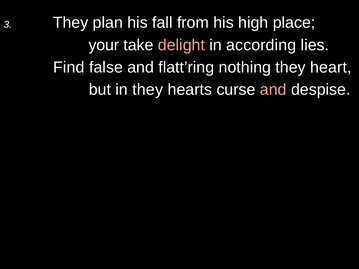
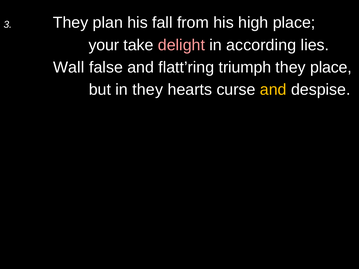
Find: Find -> Wall (69, 67)
nothing: nothing -> triumph (245, 67)
they heart: heart -> place (331, 67)
and colour: pink -> yellow (273, 90)
